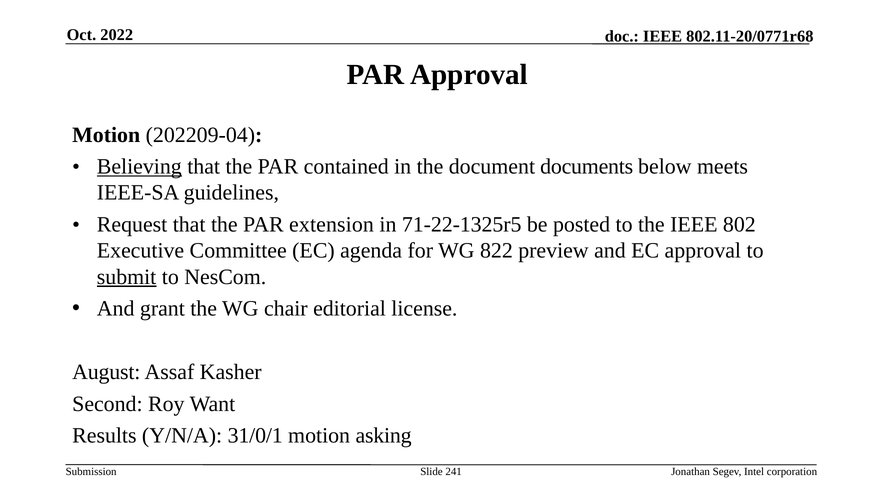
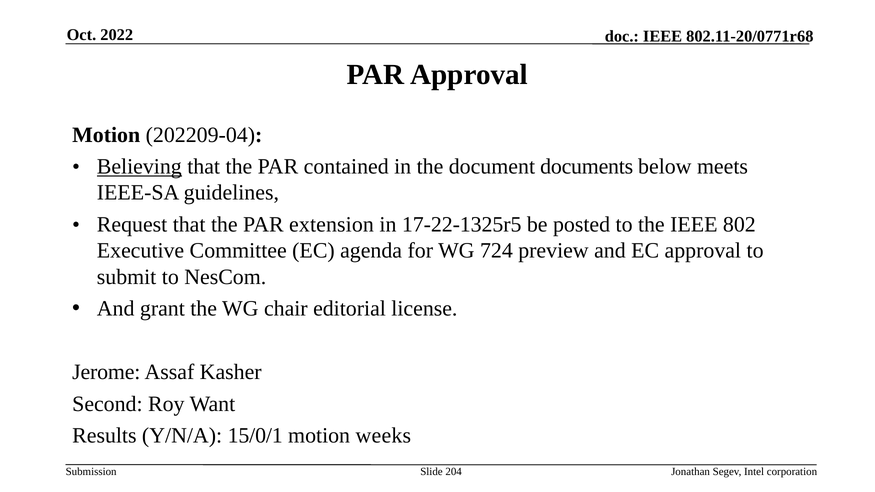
71-22-1325r5: 71-22-1325r5 -> 17-22-1325r5 (462, 225)
822: 822 -> 724 (496, 251)
submit underline: present -> none (127, 277)
August: August -> Jerome (106, 372)
31/0/1: 31/0/1 -> 15/0/1 (255, 436)
asking: asking -> weeks (383, 436)
241: 241 -> 204 (454, 472)
